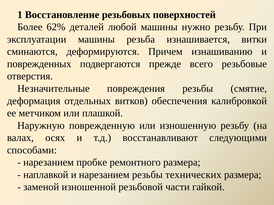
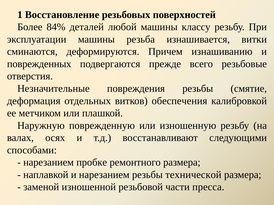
62%: 62% -> 84% (56, 27)
нужно: нужно -> классу (196, 27)
технических: технических -> технической (193, 175)
гайкой: гайкой -> пресса (208, 187)
